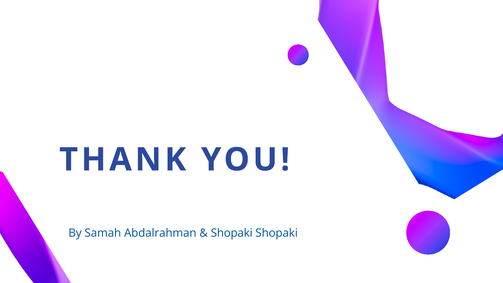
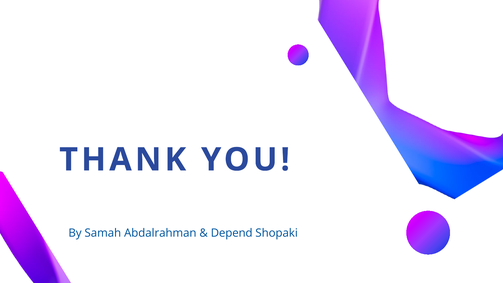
Shopaki: Shopaki -> Depend (232, 233)
